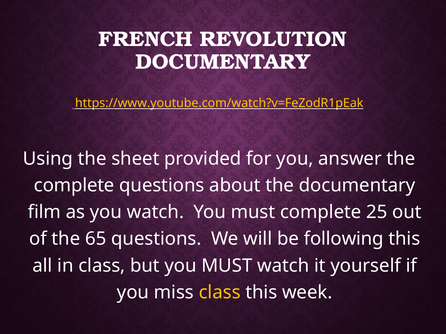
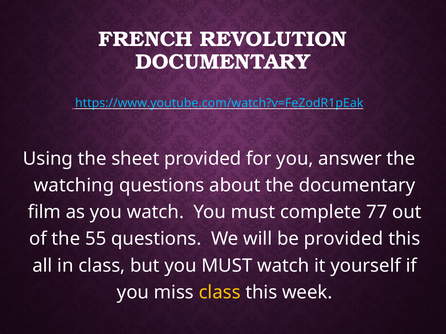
https://www.youtube.com/watch?v=FeZodR1pEak colour: yellow -> light blue (219, 103)
complete: complete -> watching (74, 186)
25: 25 -> 77 (377, 212)
65: 65 -> 55 (96, 239)
be following: following -> provided (344, 239)
